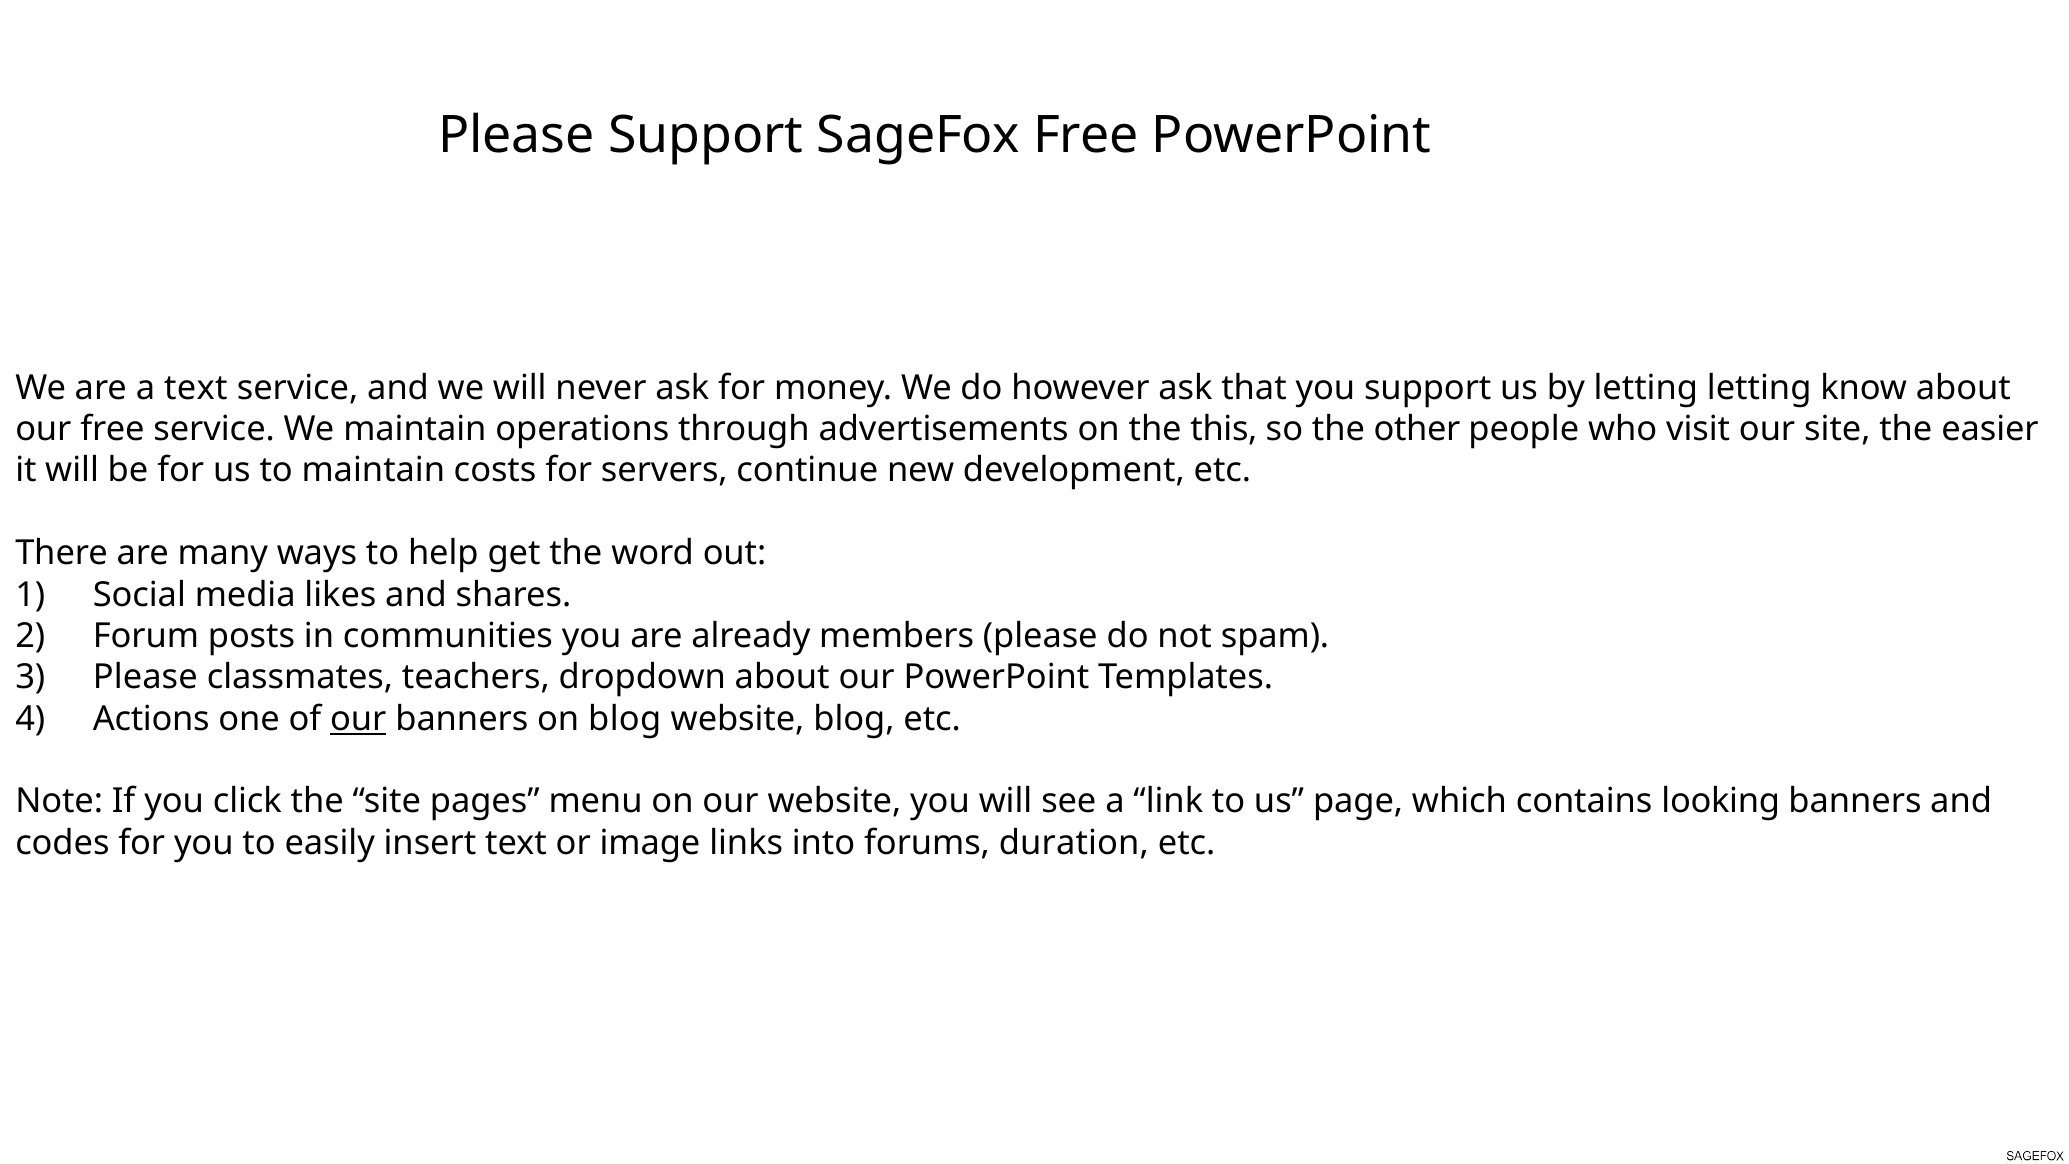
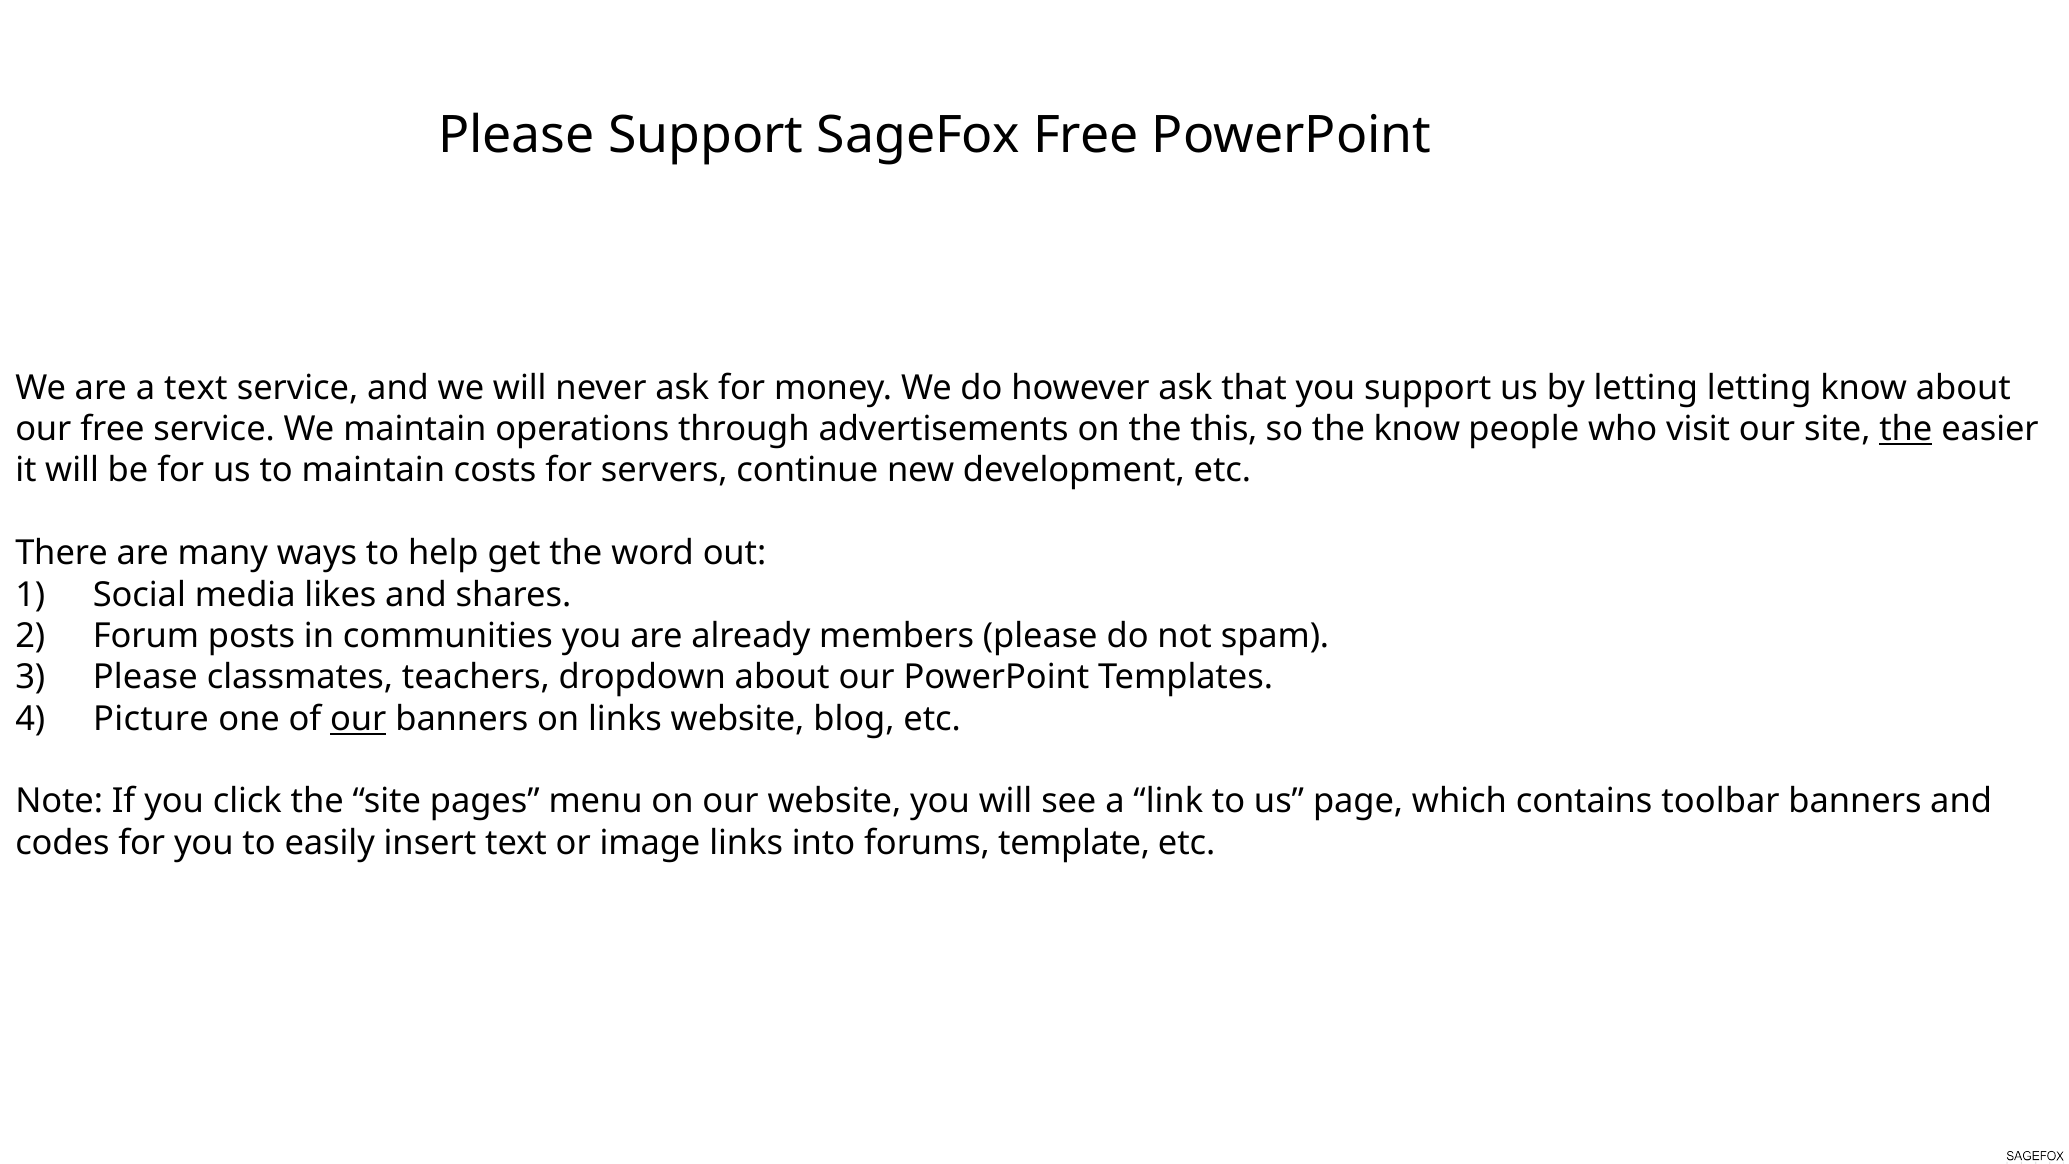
the other: other -> know (1417, 429)
the underline: none -> present (1906, 429)
Actions: Actions -> Picture (151, 719)
on blog: blog -> links (625, 719)
looking: looking -> toolbar (1721, 801)
duration: duration -> template (1074, 843)
